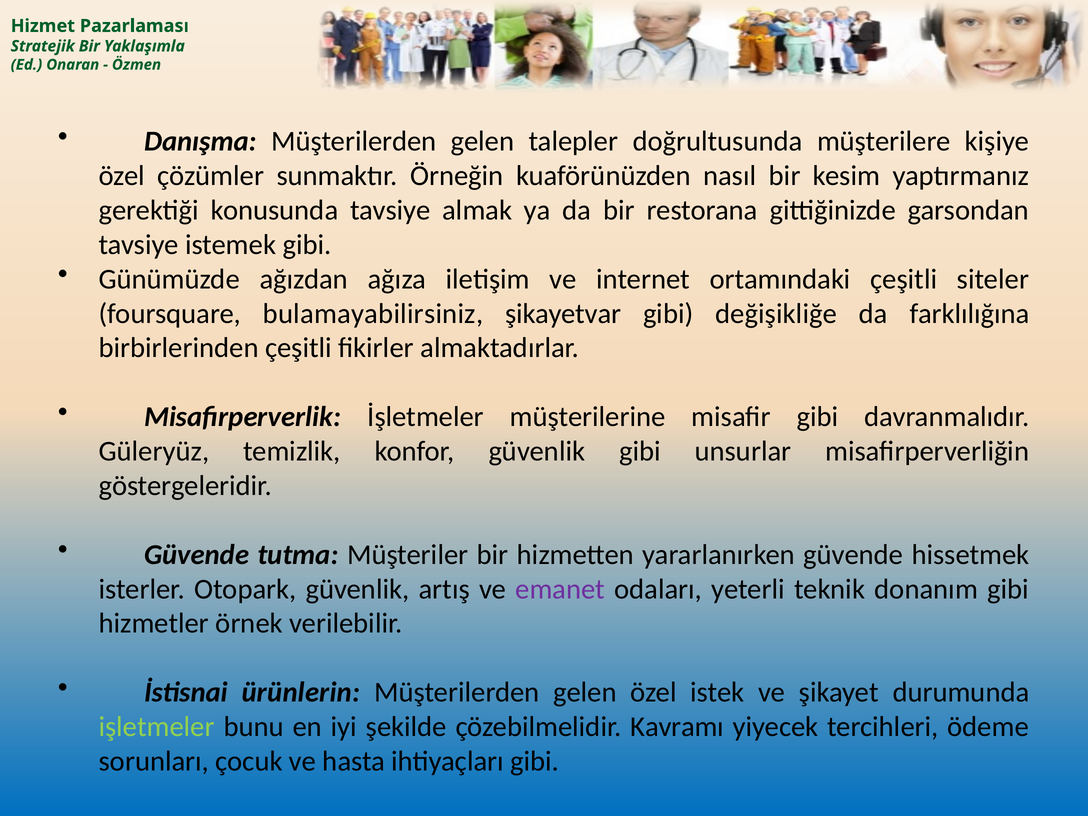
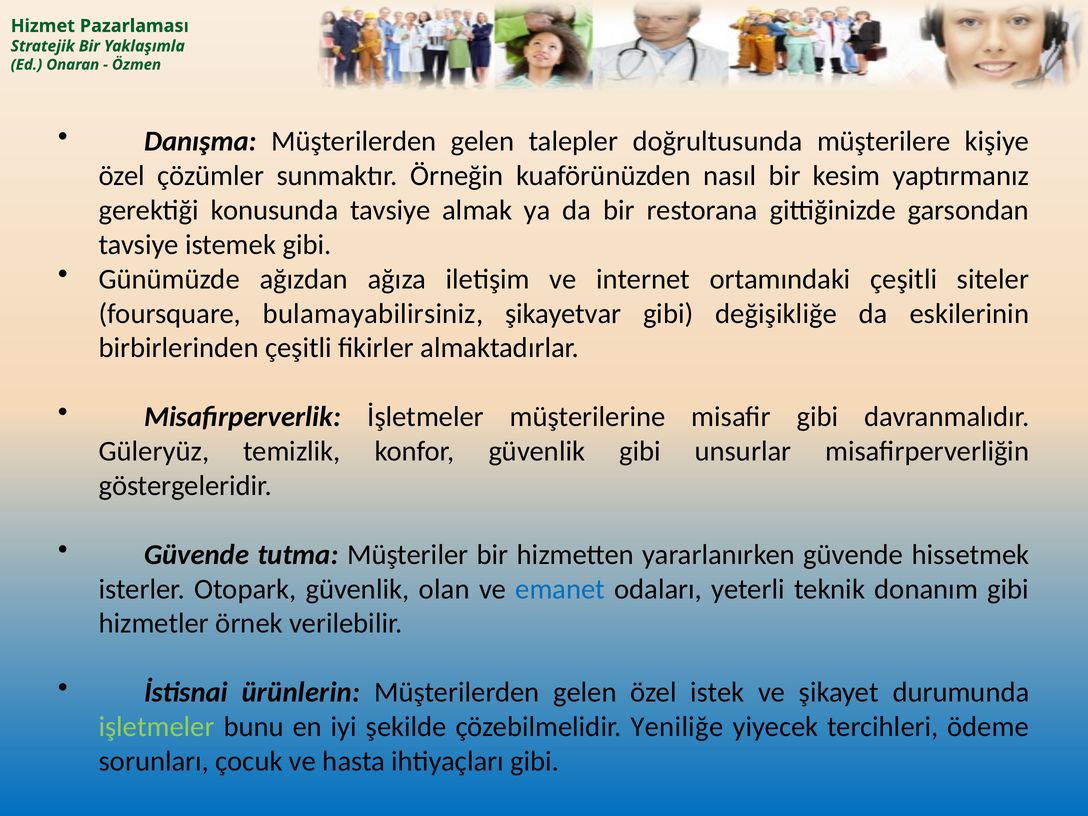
farklılığına: farklılığına -> eskilerinin (969, 314)
artış: artış -> olan (444, 589)
emanet colour: purple -> blue (560, 589)
Kavramı: Kavramı -> Yeniliğe (677, 727)
